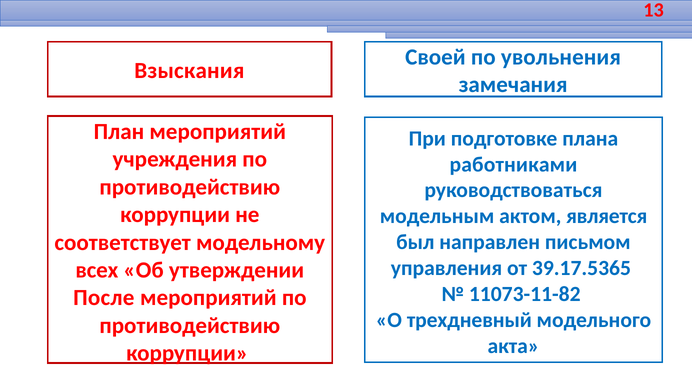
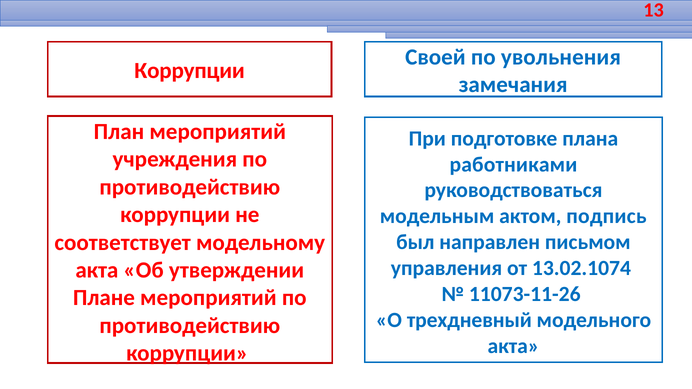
Взыскания: Взыскания -> Коррупции (190, 71)
является: является -> подпись (606, 216)
39.17.5365: 39.17.5365 -> 13.02.1074 (581, 268)
всех: всех -> акта (97, 270)
11073-11-82: 11073-11-82 -> 11073-11-26 (525, 294)
После: После -> Плане (104, 298)
